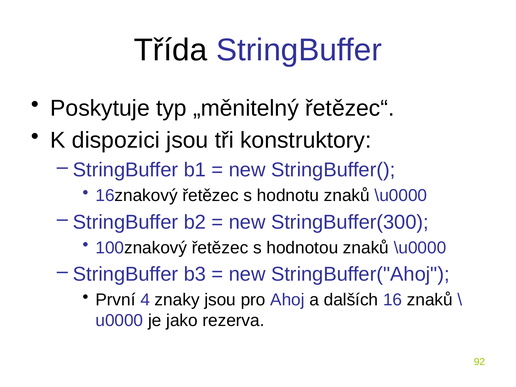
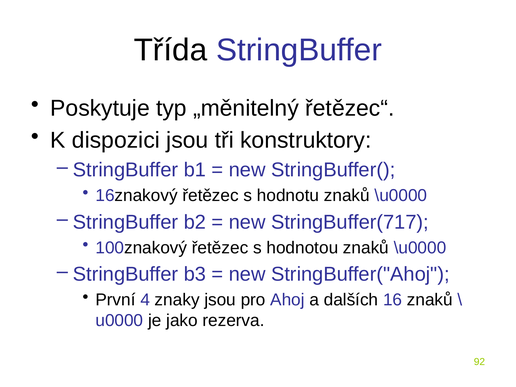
StringBuffer(300: StringBuffer(300 -> StringBuffer(717 (350, 222)
